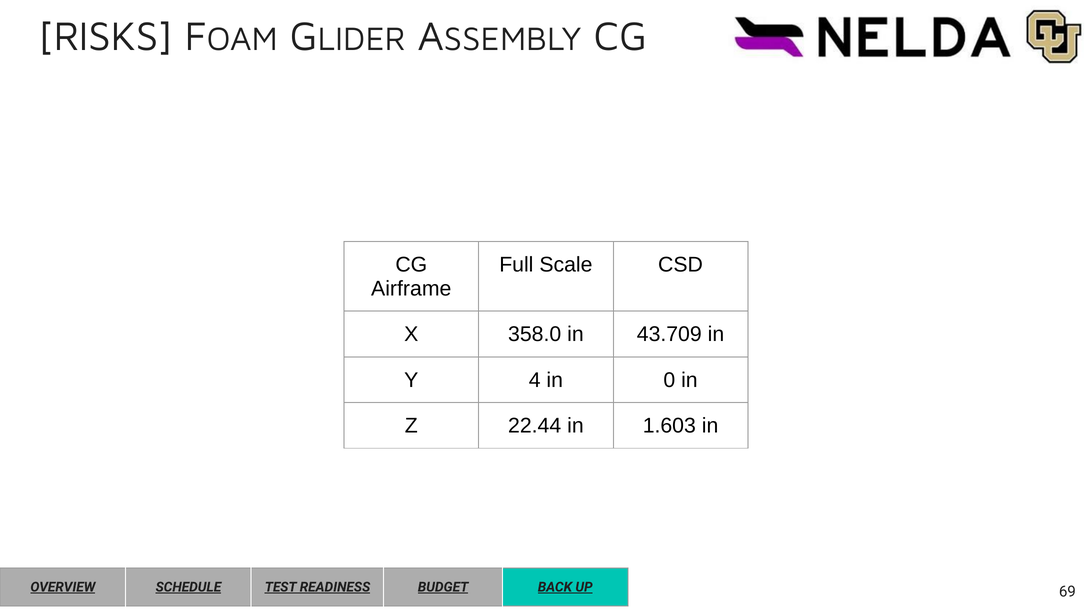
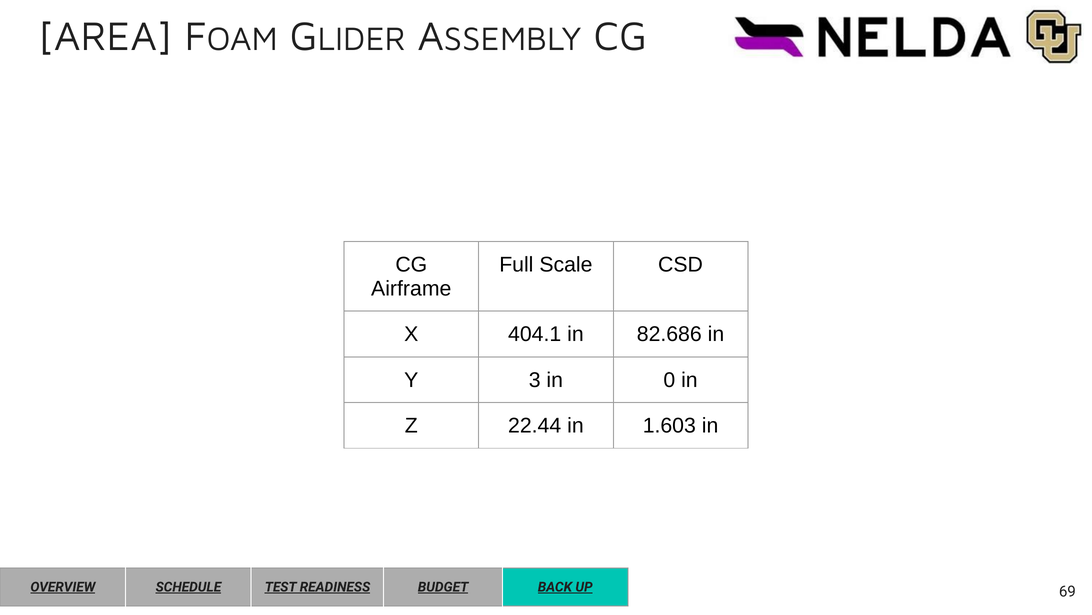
RISKS: RISKS -> AREA (106, 37)
358.0: 358.0 -> 404.1 (535, 334)
43.709: 43.709 -> 82.686 (669, 334)
4: 4 -> 3 (535, 380)
